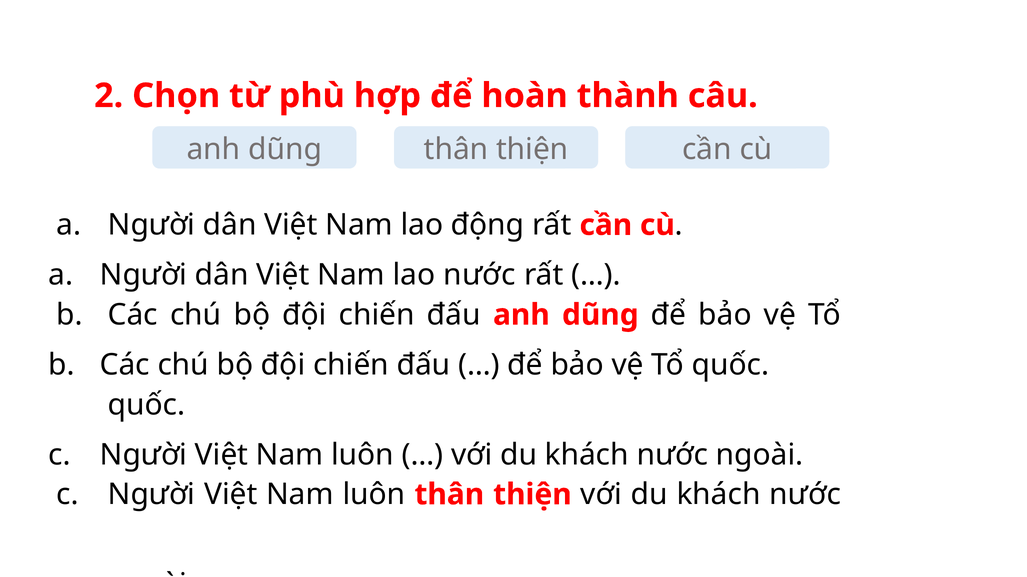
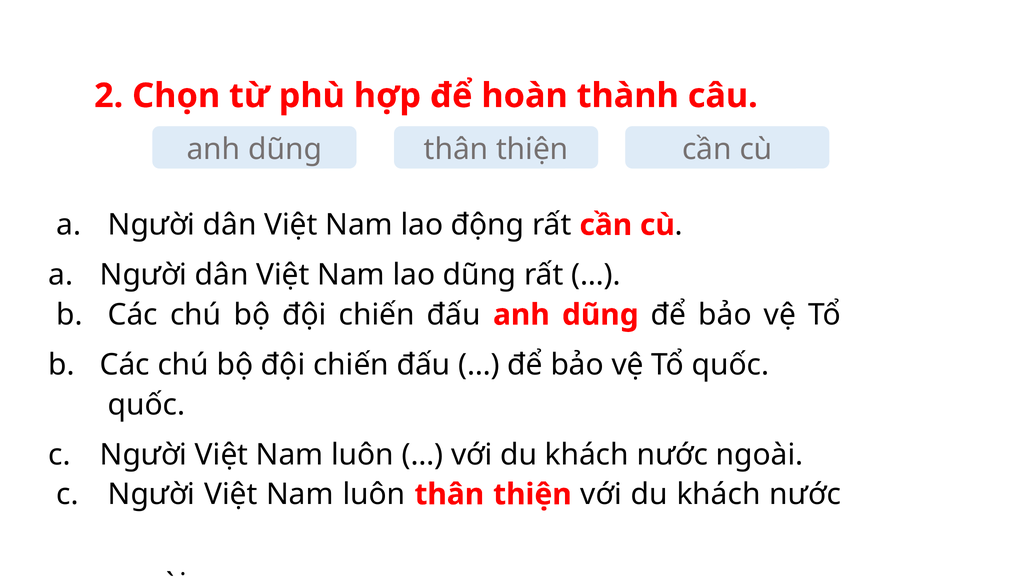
lao nước: nước -> dũng (480, 275)
